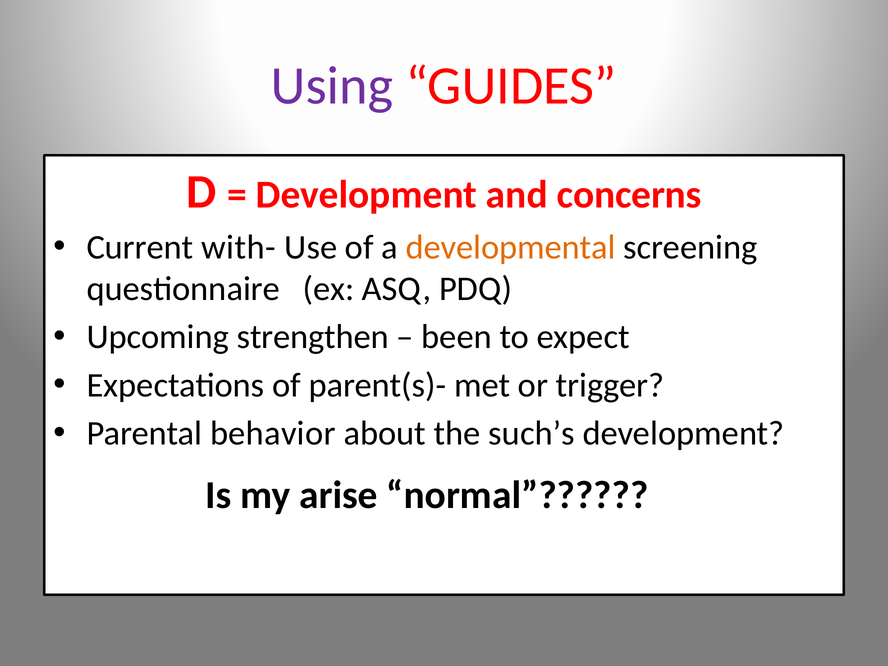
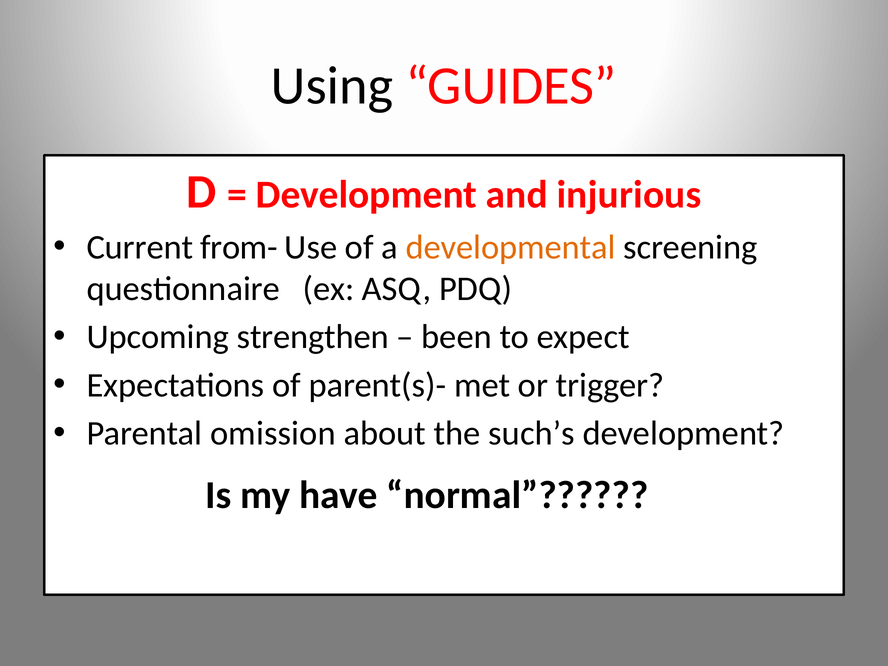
Using colour: purple -> black (332, 86)
concerns: concerns -> injurious (629, 195)
with-: with- -> from- (239, 247)
behavior: behavior -> omission (273, 434)
arise: arise -> have (339, 495)
